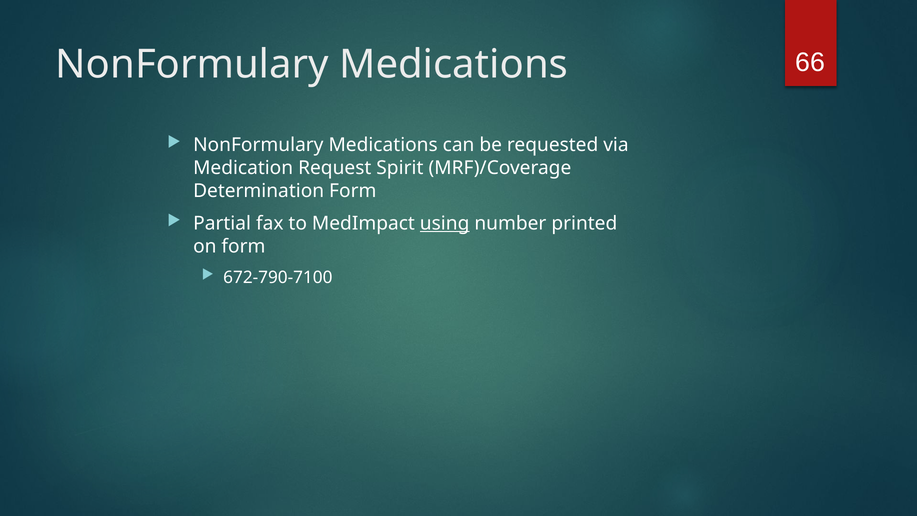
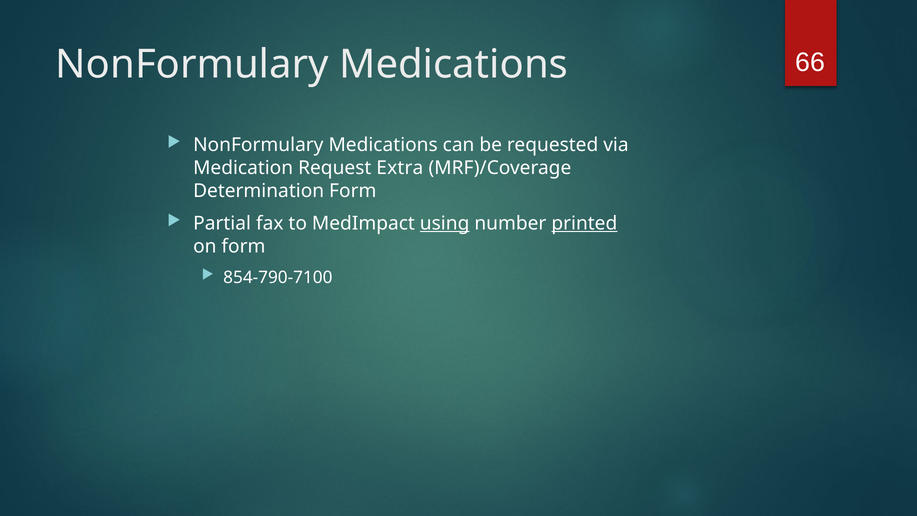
Spirit: Spirit -> Extra (400, 168)
printed underline: none -> present (584, 223)
672-790-7100: 672-790-7100 -> 854-790-7100 (278, 277)
